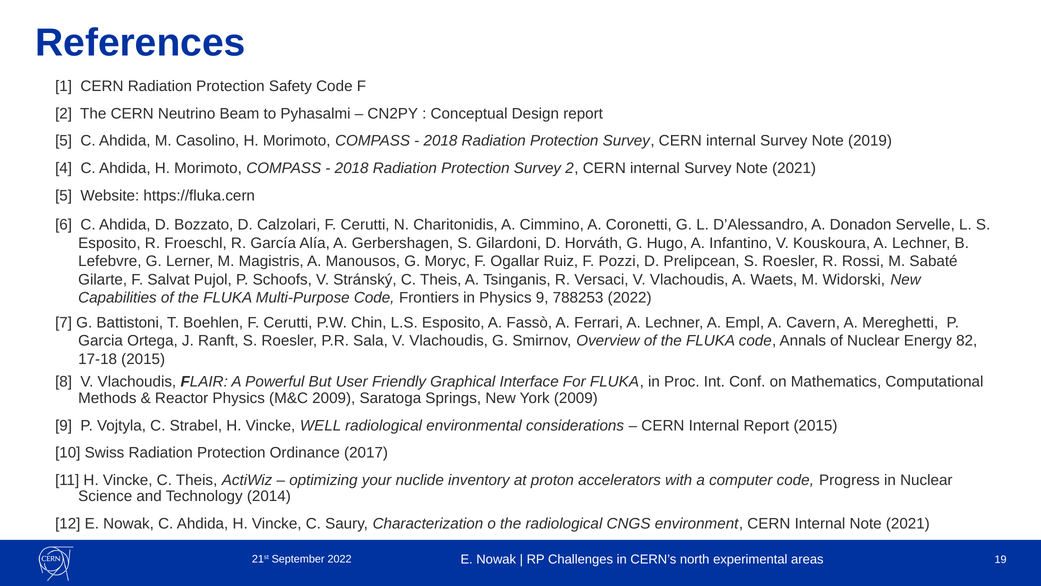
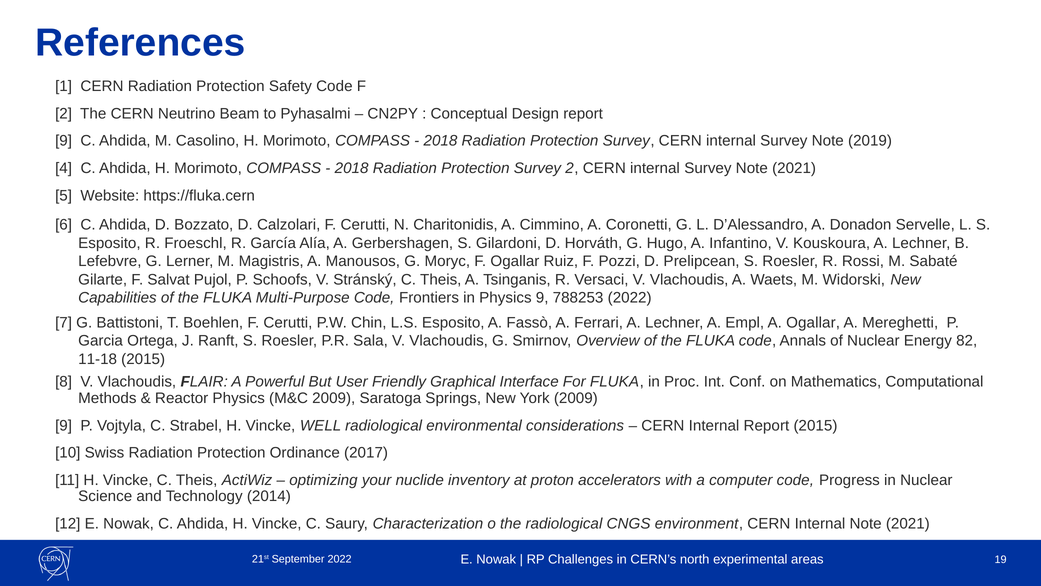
5: 5 -> 9 (64, 141)
A Cavern: Cavern -> Ogallar (813, 322)
17-18: 17-18 -> 11-18 (98, 359)
